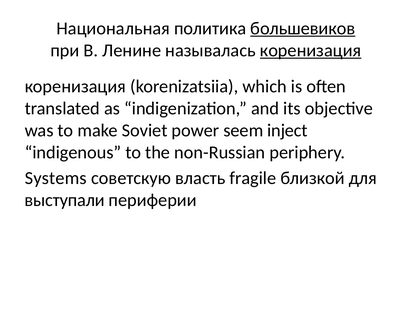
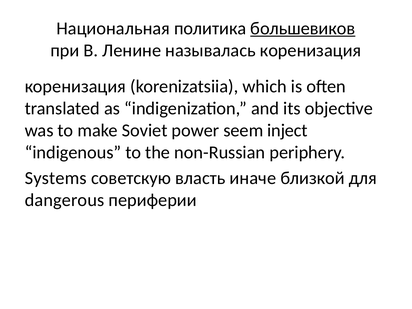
коренизация underline: present -> none (311, 50)
fragile: fragile -> иначе (253, 178)
выступали: выступали -> dangerous (65, 200)
